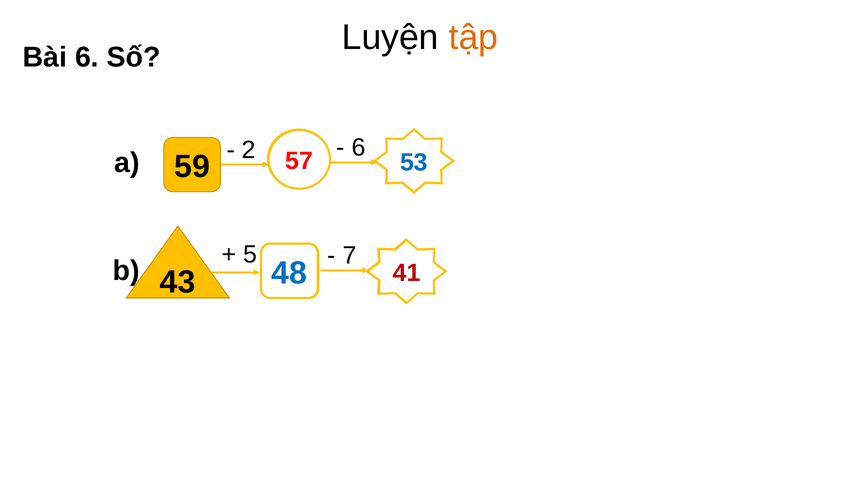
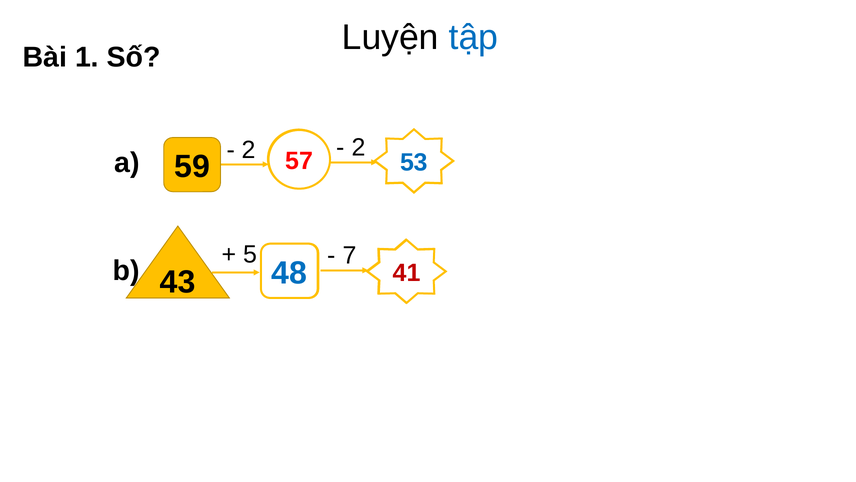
tập colour: orange -> blue (473, 37)
Bài 6: 6 -> 1 (87, 57)
6: 6 -> 2 (358, 147)
